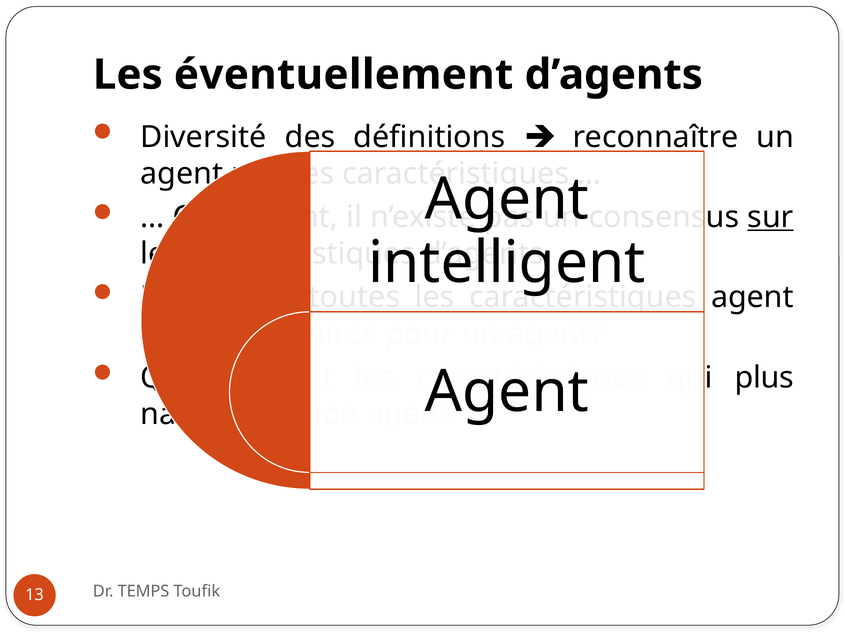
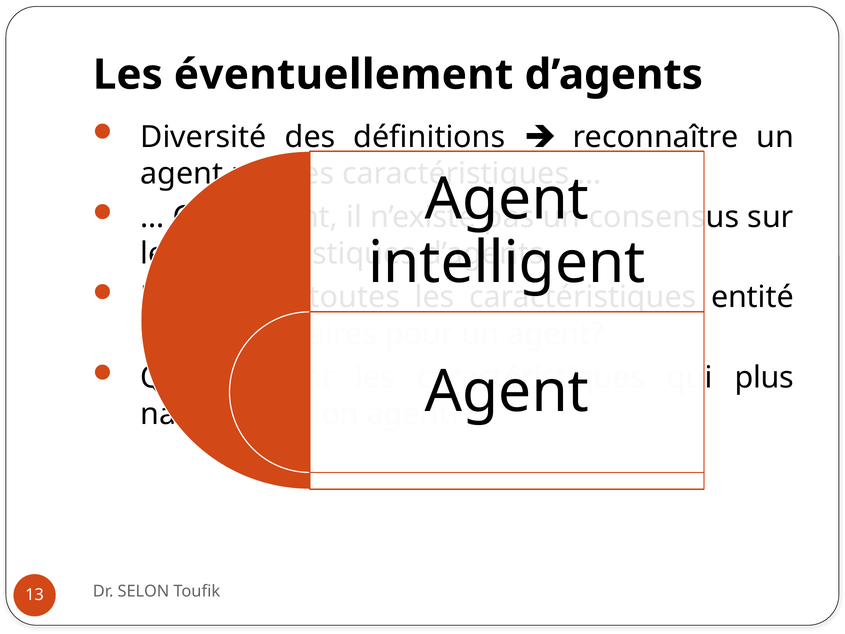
sur underline: present -> none (771, 217)
agent: agent -> entité (752, 297)
TEMPS: TEMPS -> SELON (143, 591)
